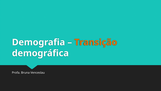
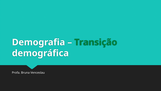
Transição colour: orange -> green (96, 42)
